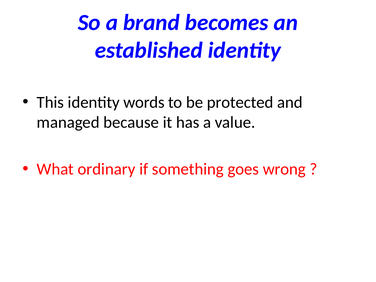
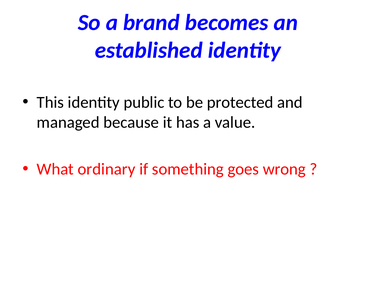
words: words -> public (144, 102)
